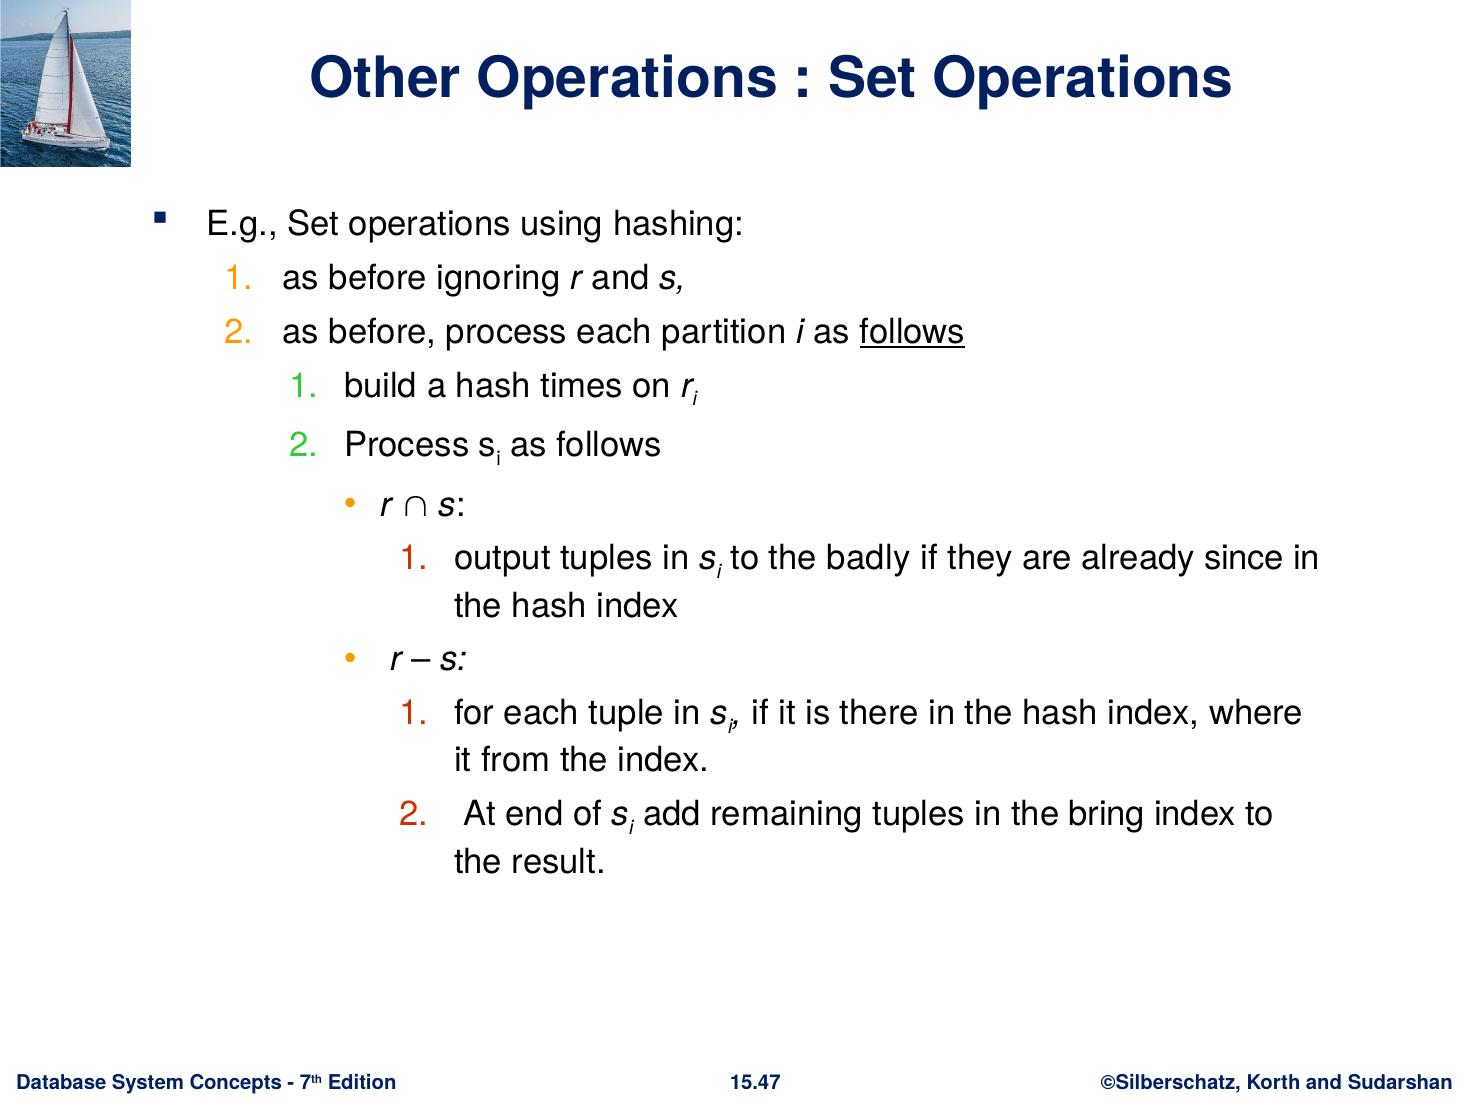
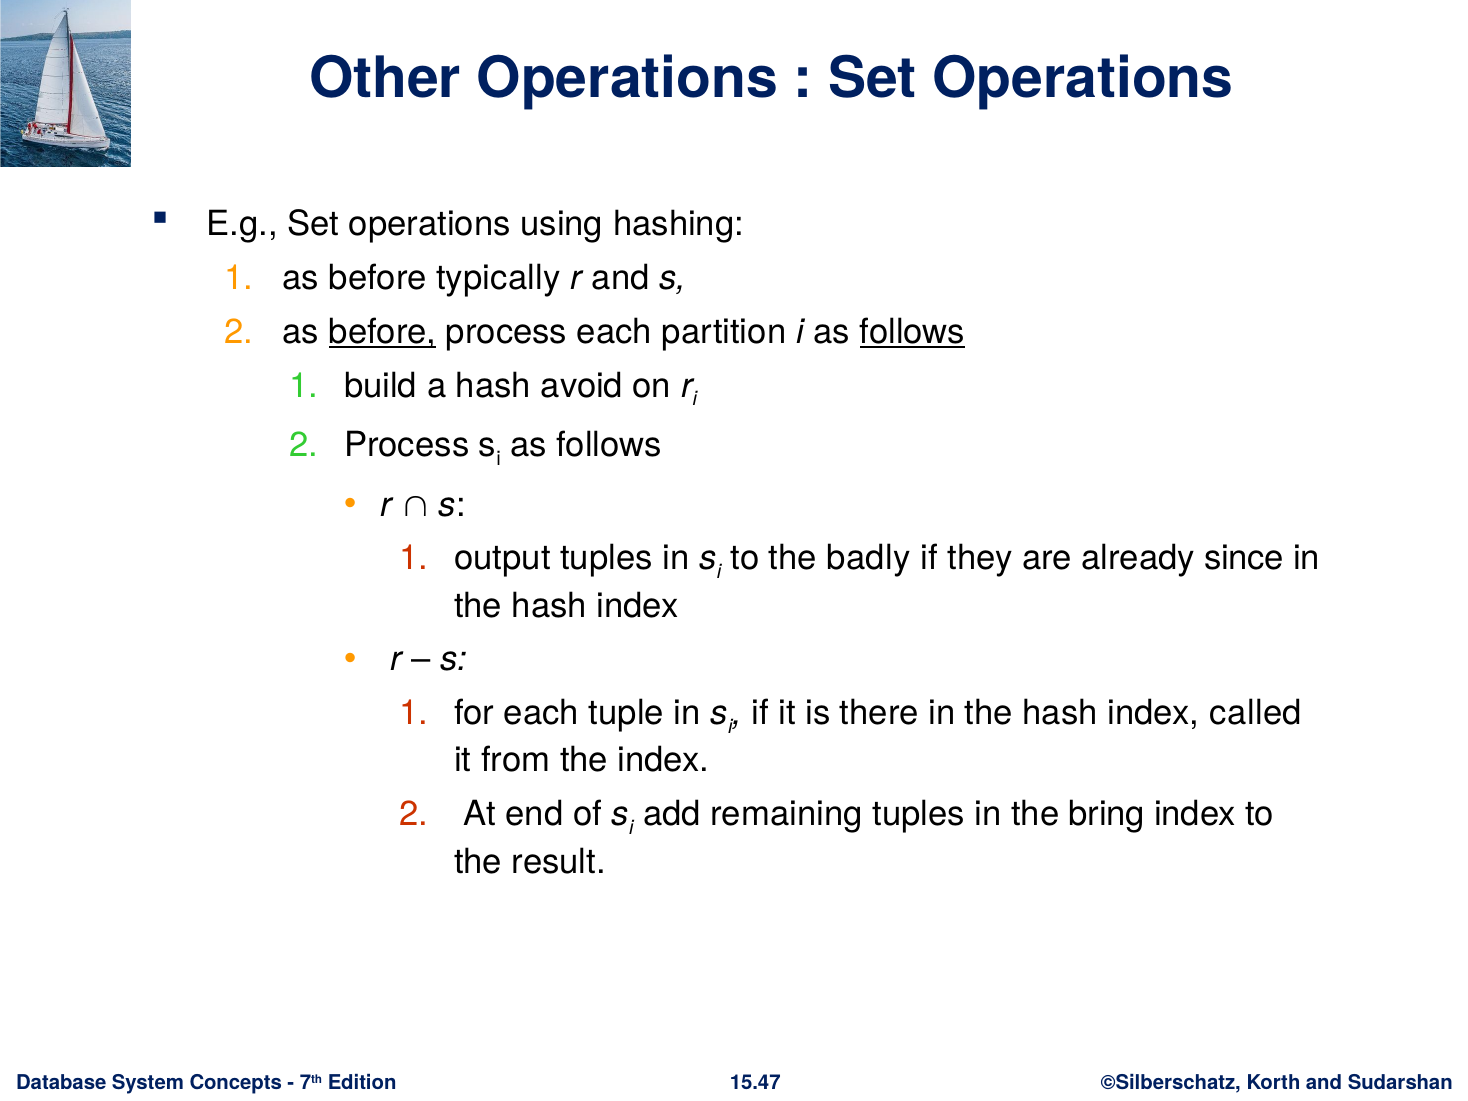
ignoring: ignoring -> typically (498, 278)
before underline: none -> present (383, 332)
times: times -> avoid (582, 386)
where: where -> called (1256, 713)
